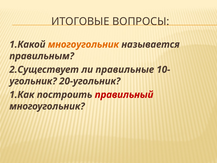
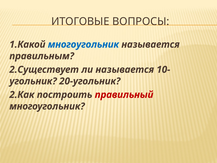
многоугольник colour: orange -> blue (83, 44)
ли правильные: правильные -> называется (125, 69)
1.Как: 1.Как -> 2.Как (22, 95)
